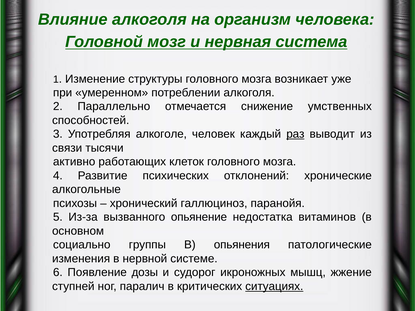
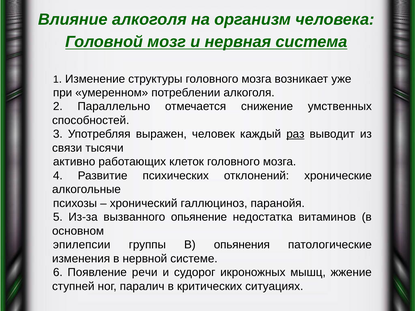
алкоголе: алкоголе -> выражен (161, 134)
социально: социально -> эпилепсии (82, 245)
дозы: дозы -> речи (145, 273)
ситуациях underline: present -> none (274, 287)
